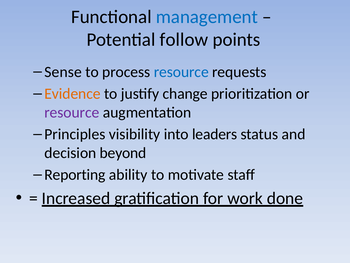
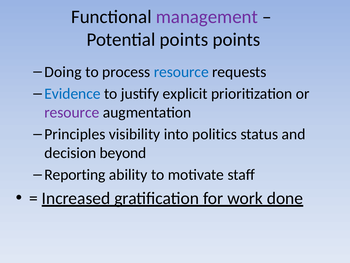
management colour: blue -> purple (207, 17)
Potential follow: follow -> points (184, 40)
Sense: Sense -> Doing (63, 72)
Evidence colour: orange -> blue (72, 94)
change: change -> explicit (185, 94)
leaders: leaders -> politics (215, 134)
